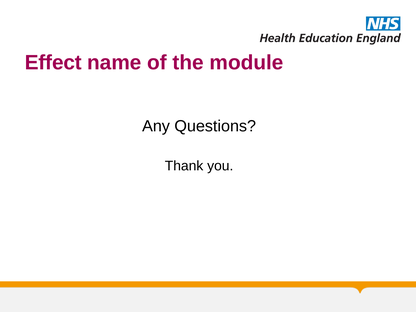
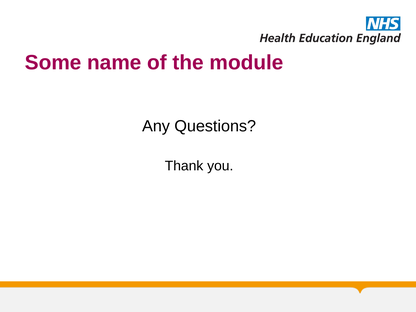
Effect: Effect -> Some (53, 63)
